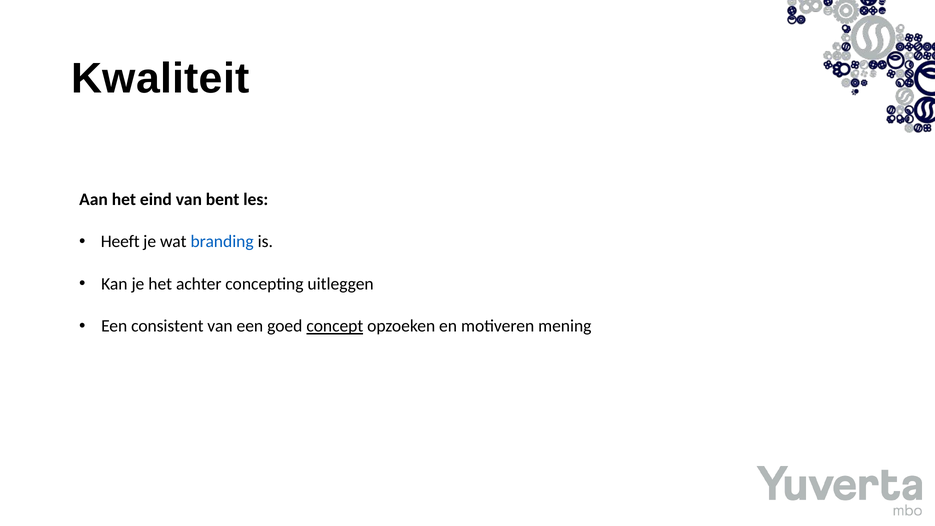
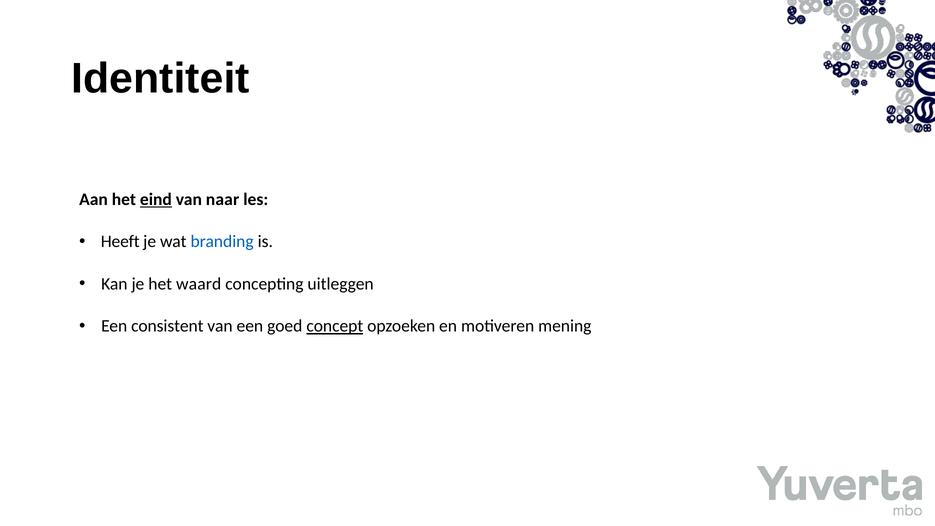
Kwaliteit: Kwaliteit -> Identiteit (160, 79)
eind underline: none -> present (156, 200)
bent: bent -> naar (223, 200)
achter: achter -> waard (199, 284)
